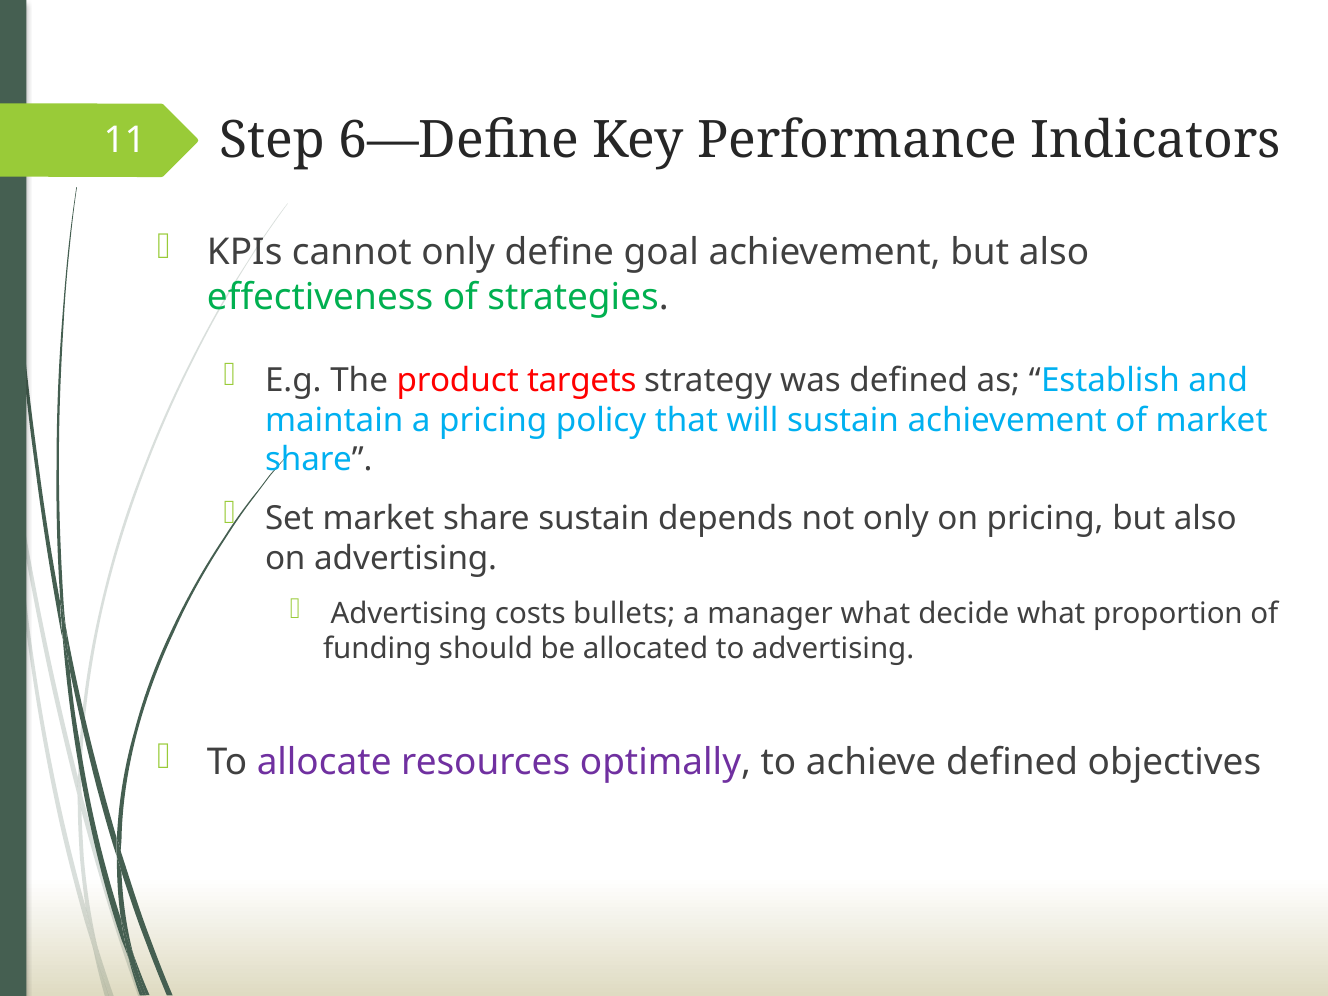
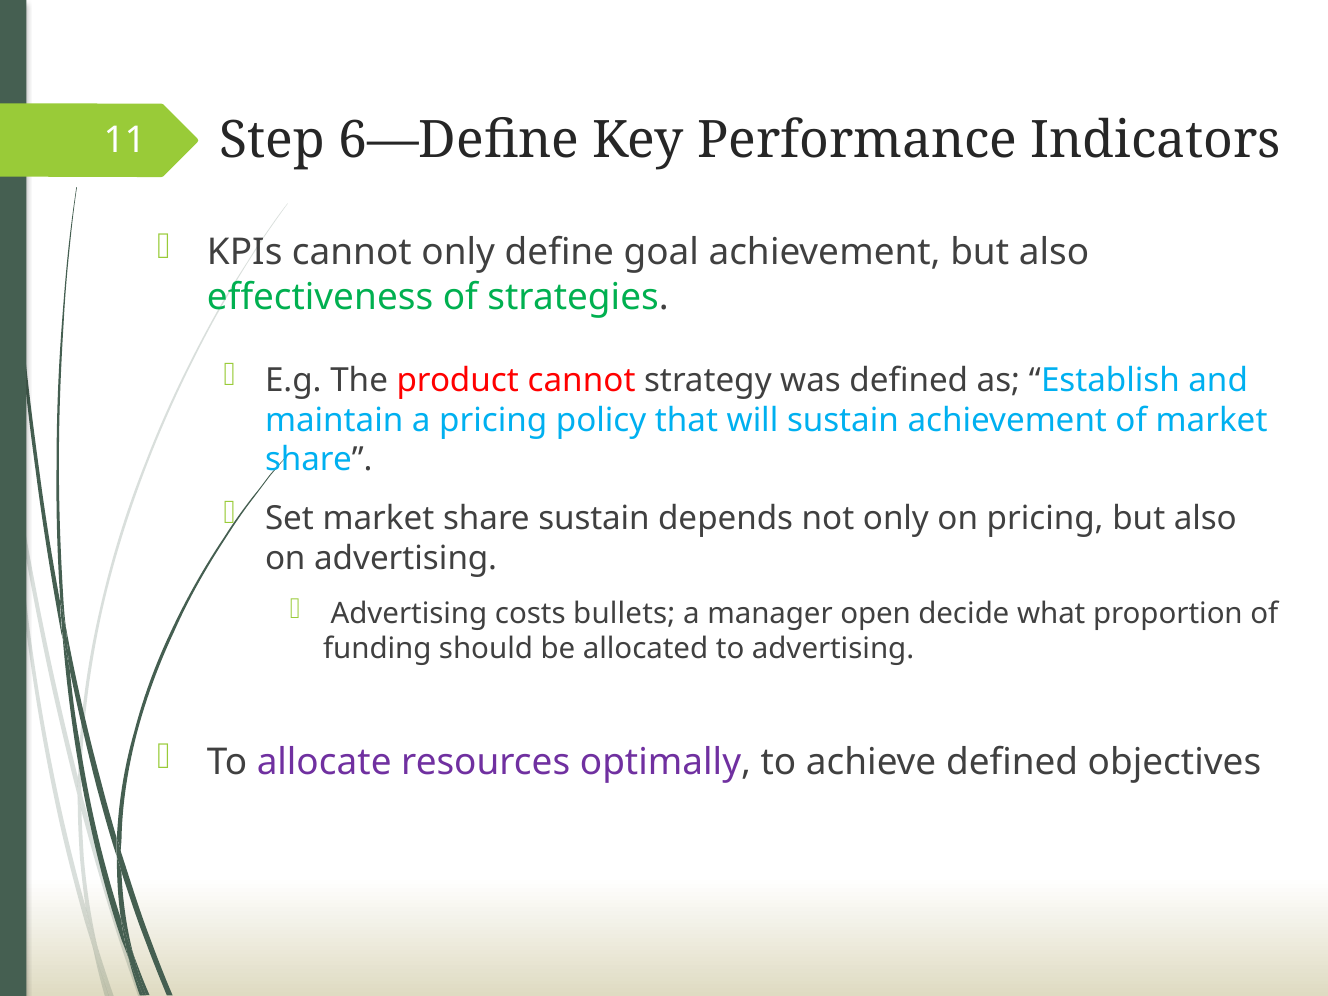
product targets: targets -> cannot (582, 380)
manager what: what -> open (876, 614)
